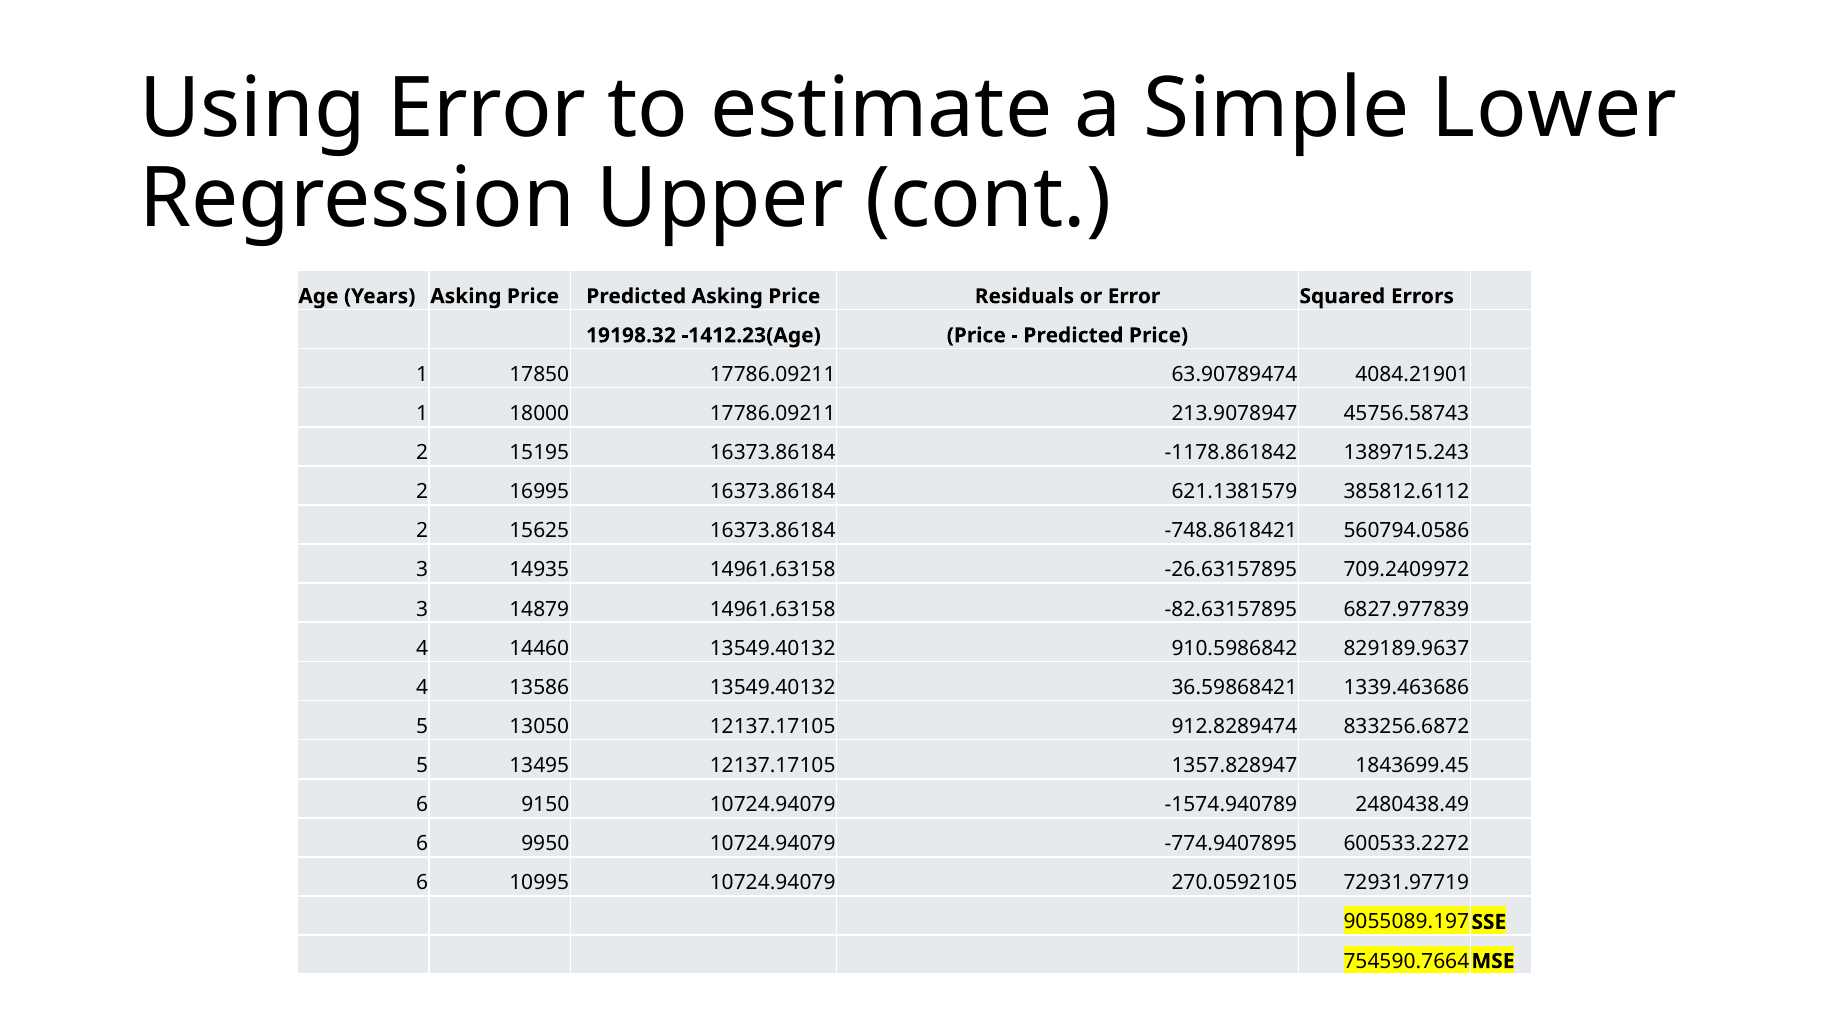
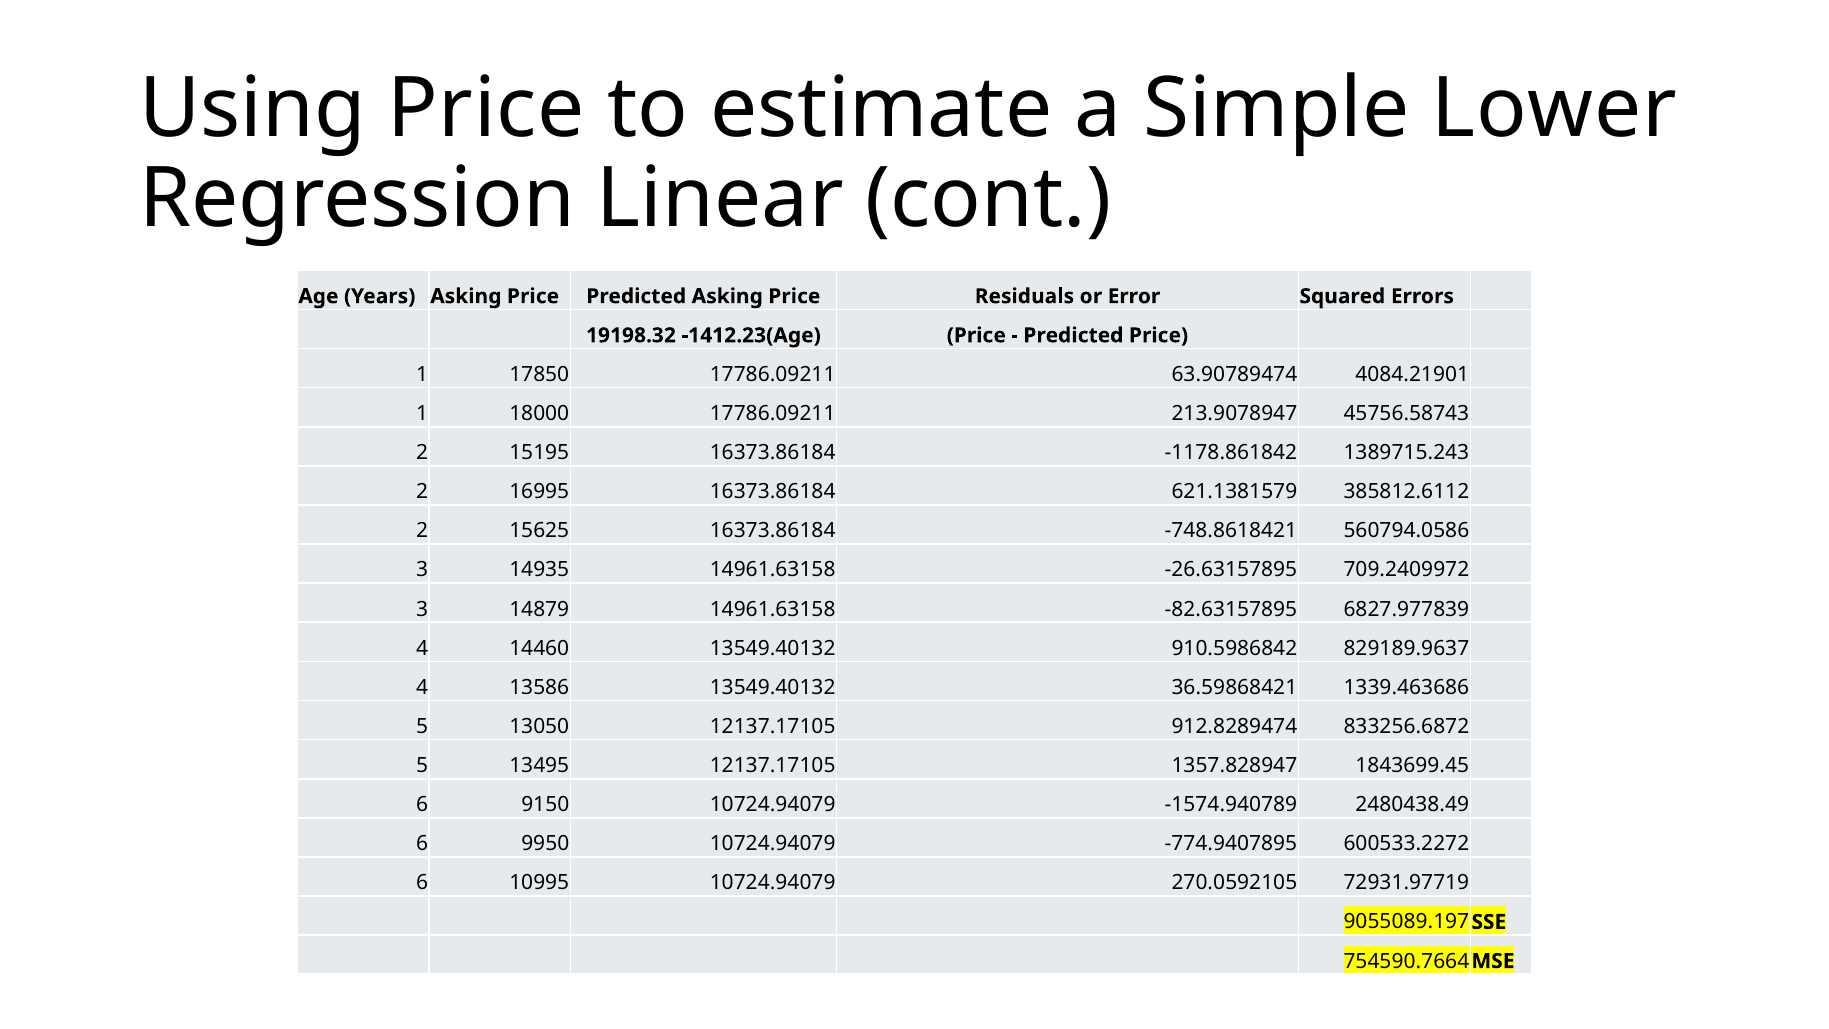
Using Error: Error -> Price (486, 108)
Upper: Upper -> Linear (720, 199)
